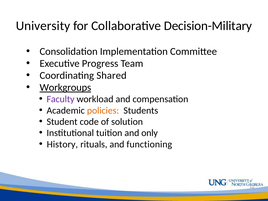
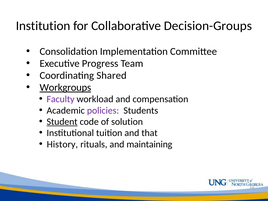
University: University -> Institution (43, 26)
Decision-Military: Decision-Military -> Decision-Groups (208, 26)
policies colour: orange -> purple (103, 110)
Student underline: none -> present (62, 122)
only: only -> that (150, 133)
functioning: functioning -> maintaining (149, 144)
